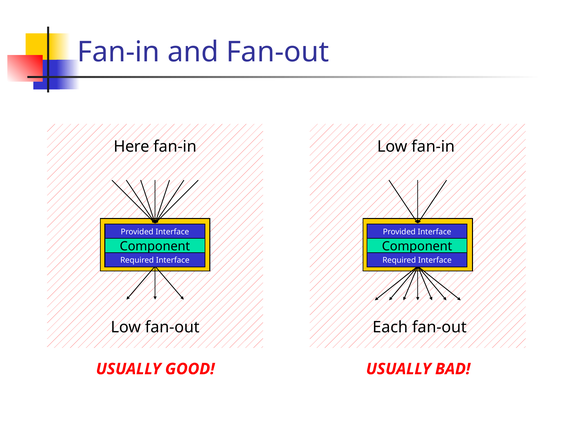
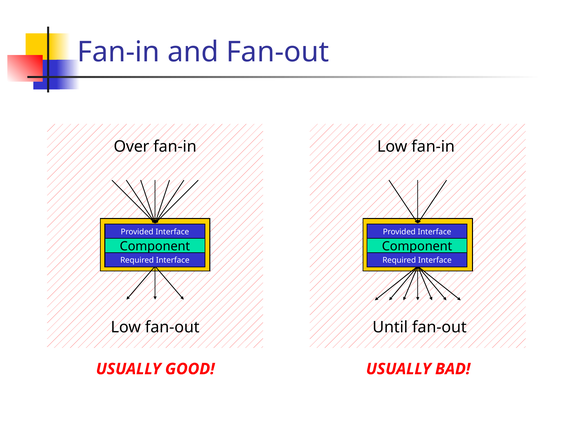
Here: Here -> Over (131, 147)
Each: Each -> Until (390, 327)
